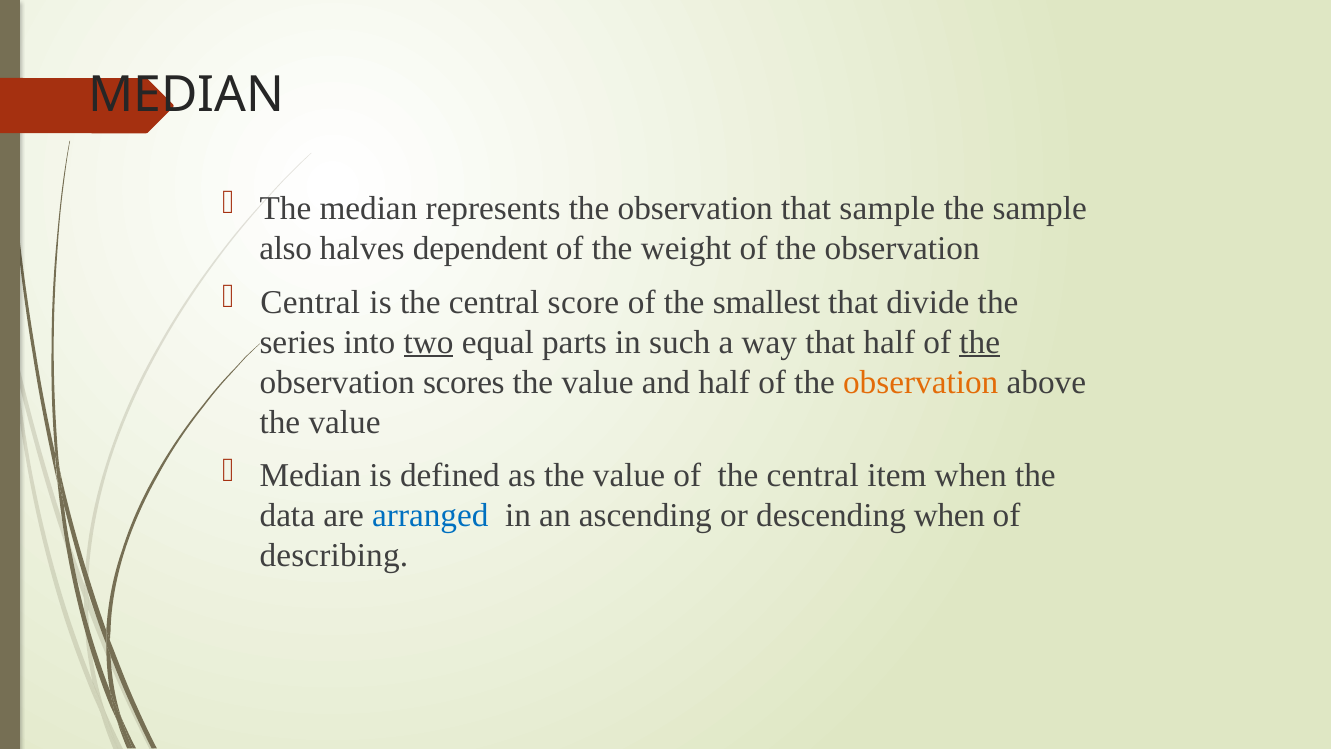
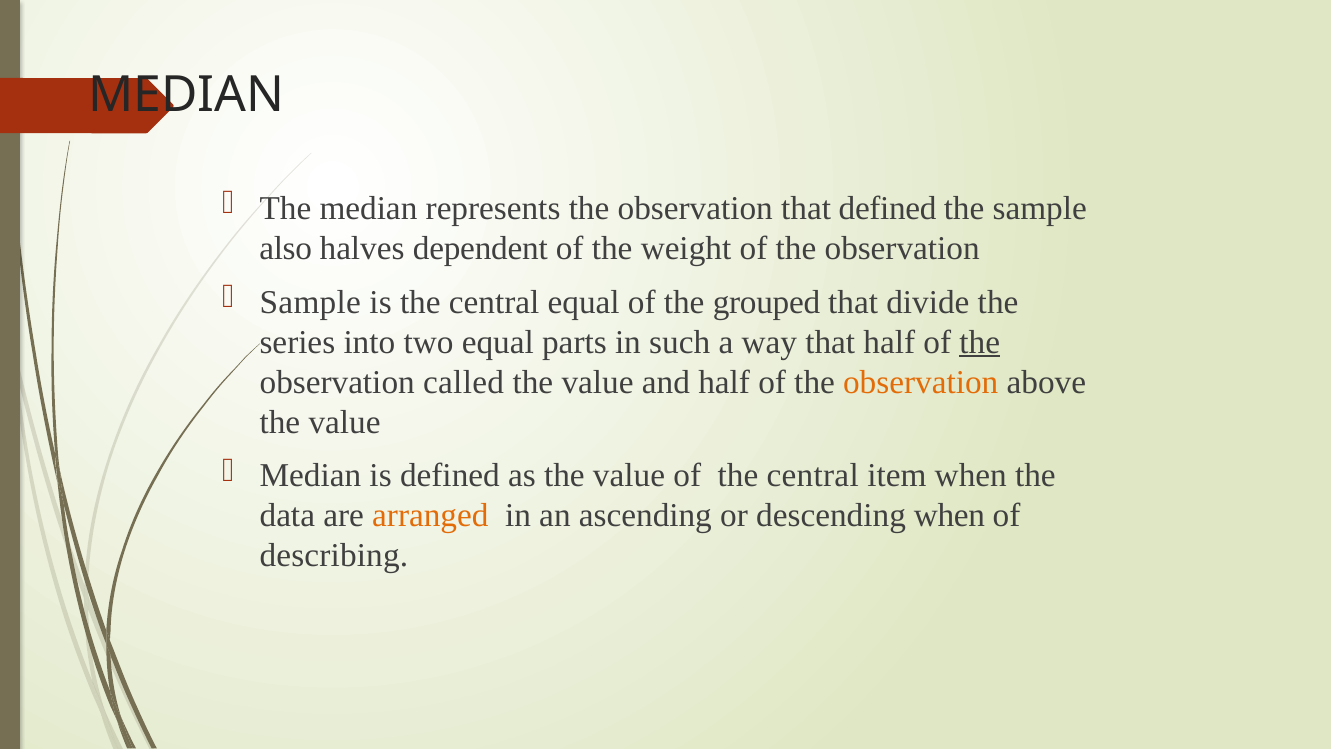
that sample: sample -> defined (888, 208)
Central: Central -> Sample (310, 302)
central score: score -> equal (584, 302)
smallest: smallest -> grouped (766, 302)
two underline: present -> none (429, 342)
scores: scores -> called (464, 382)
arranged colour: blue -> orange (430, 516)
